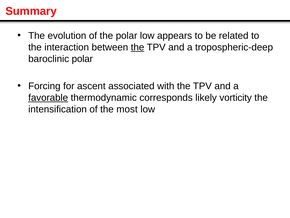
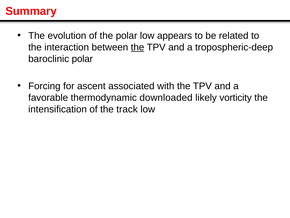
favorable underline: present -> none (48, 98)
corresponds: corresponds -> downloaded (166, 98)
most: most -> track (127, 109)
